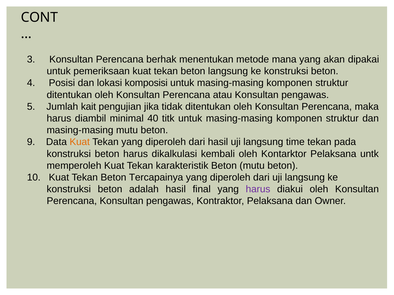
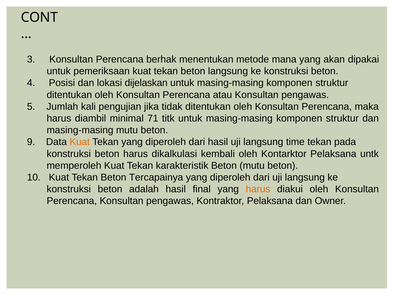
komposisi: komposisi -> dijelaskan (146, 83)
kait: kait -> kali (88, 107)
40: 40 -> 71 (153, 119)
harus colour: purple -> orange (258, 190)
